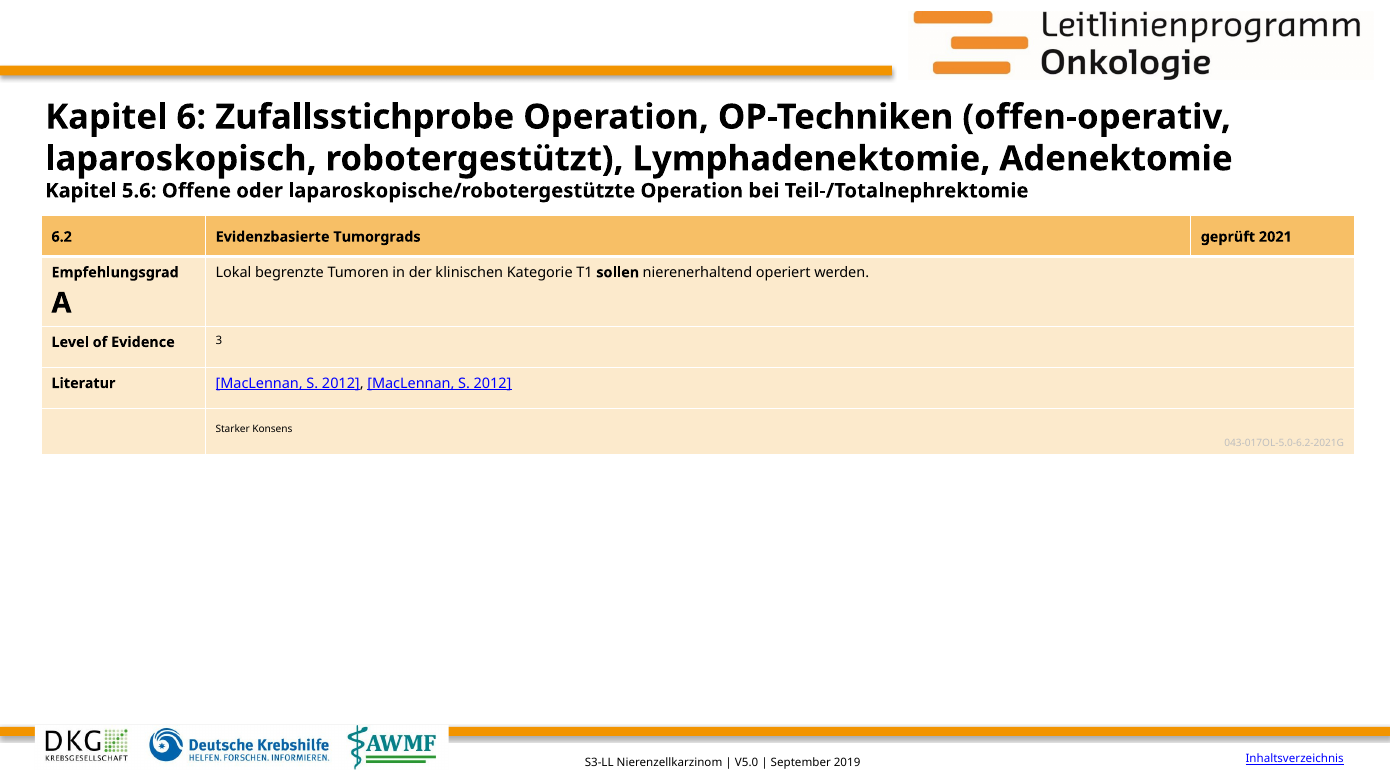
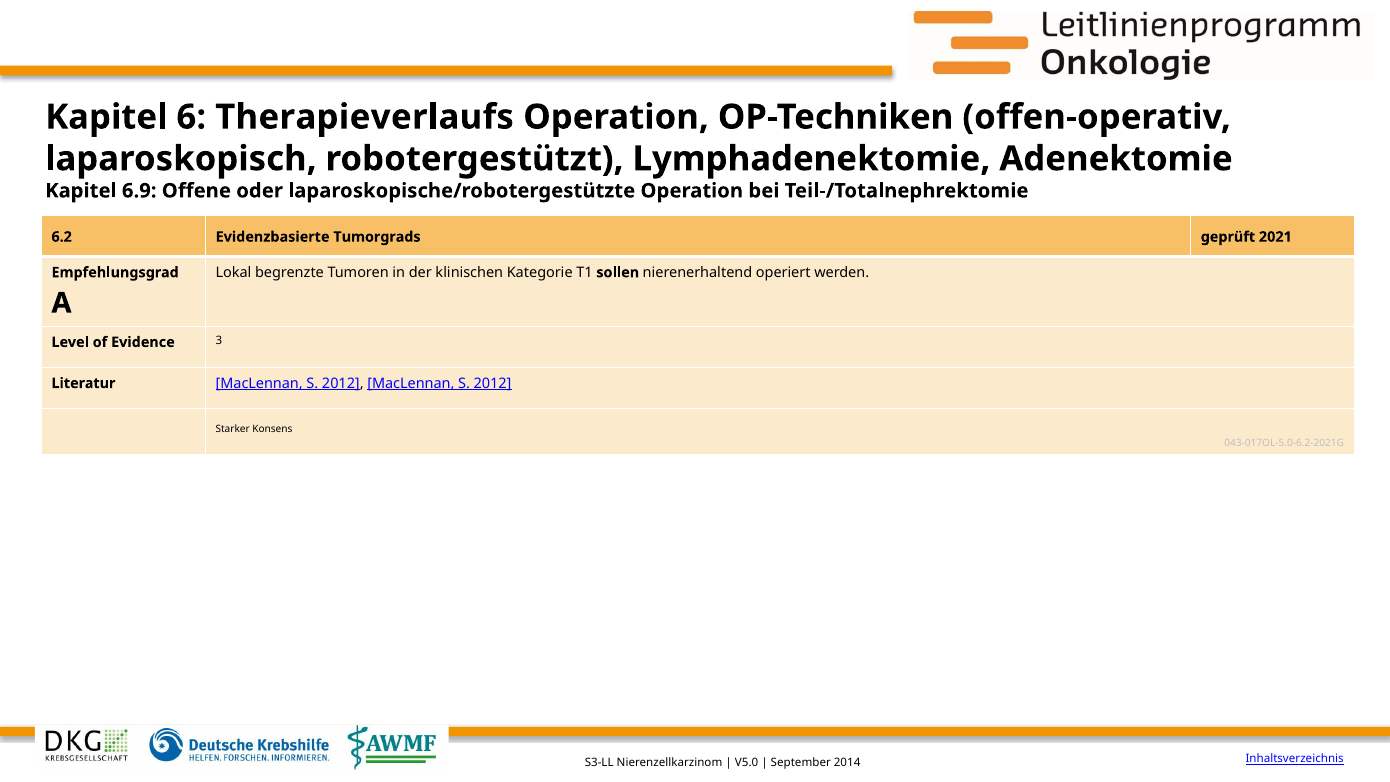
Zufallsstichprobe: Zufallsstichprobe -> Therapieverlaufs (364, 117)
5.6: 5.6 -> 6.9 (139, 191)
2019: 2019 -> 2014 (847, 762)
